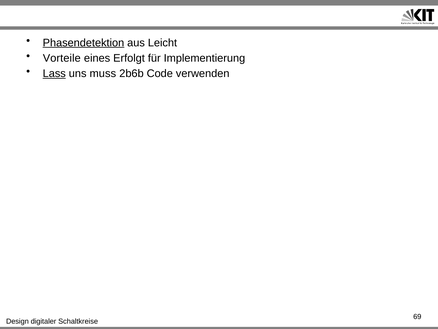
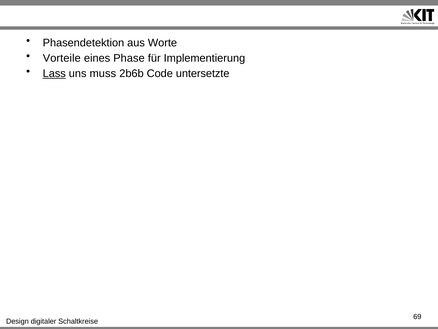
Phasendetektion underline: present -> none (83, 43)
Leicht: Leicht -> Worte (162, 43)
Erfolgt: Erfolgt -> Phase (129, 58)
verwenden: verwenden -> untersetzte (203, 73)
